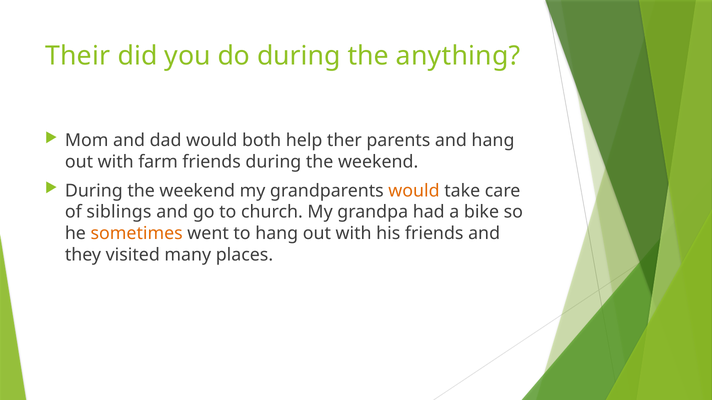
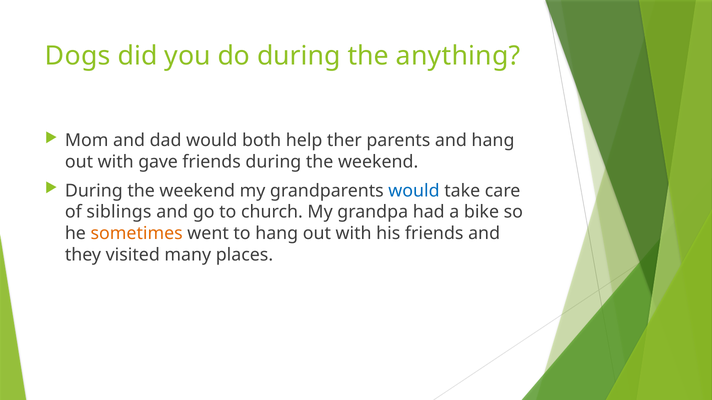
Their: Their -> Dogs (78, 56)
farm: farm -> gave (158, 162)
would colour: orange -> blue (414, 191)
